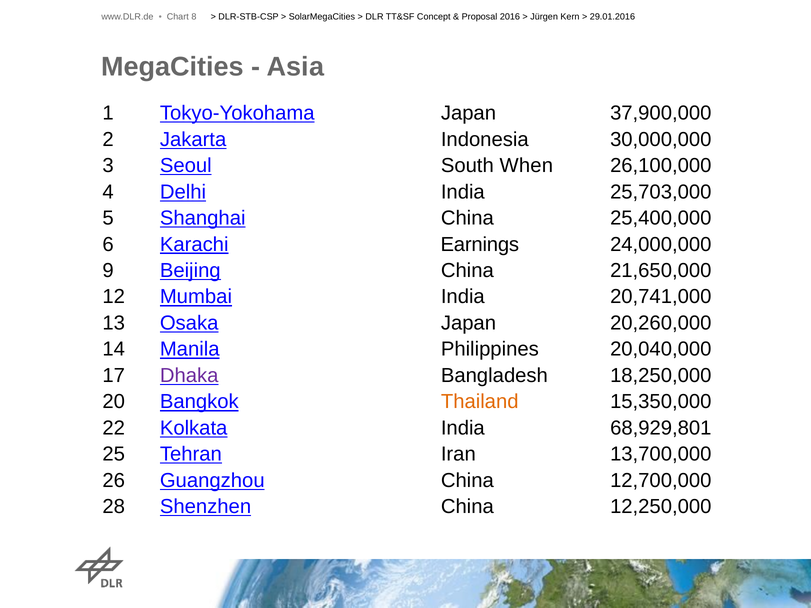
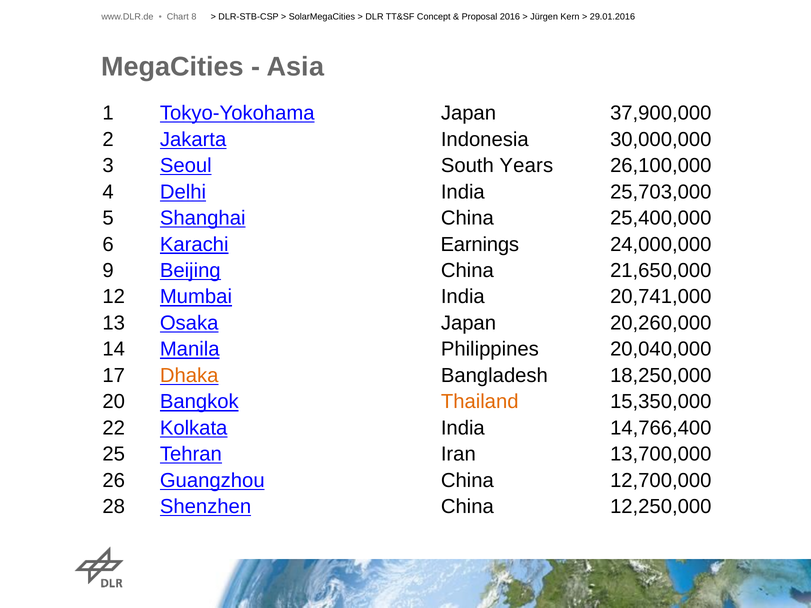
When: When -> Years (526, 166)
Dhaka colour: purple -> orange (189, 376)
68,929,801: 68,929,801 -> 14,766,400 (661, 428)
